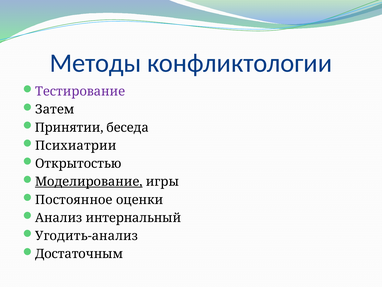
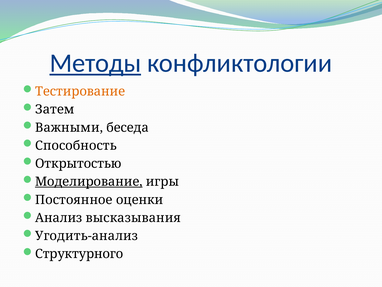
Методы underline: none -> present (95, 63)
Тестирование colour: purple -> orange (80, 91)
Принятии: Принятии -> Важными (69, 127)
Психиатрии: Психиатрии -> Способность (76, 145)
интернальный: интернальный -> высказывания (133, 217)
Достаточным: Достаточным -> Структурного (79, 254)
